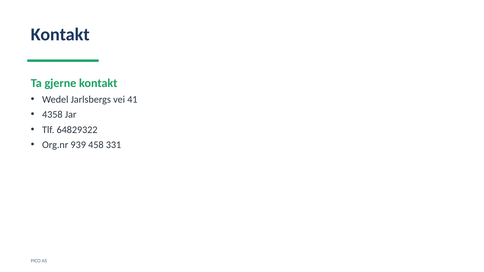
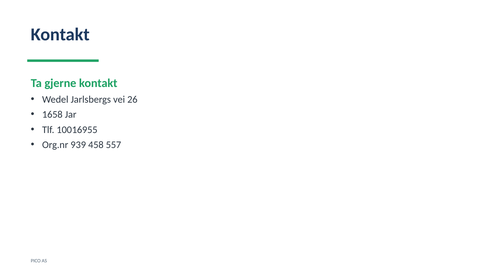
41: 41 -> 26 (132, 100)
4358: 4358 -> 1658 (52, 115)
64829322: 64829322 -> 10016955 (77, 130)
331: 331 -> 557 (114, 145)
